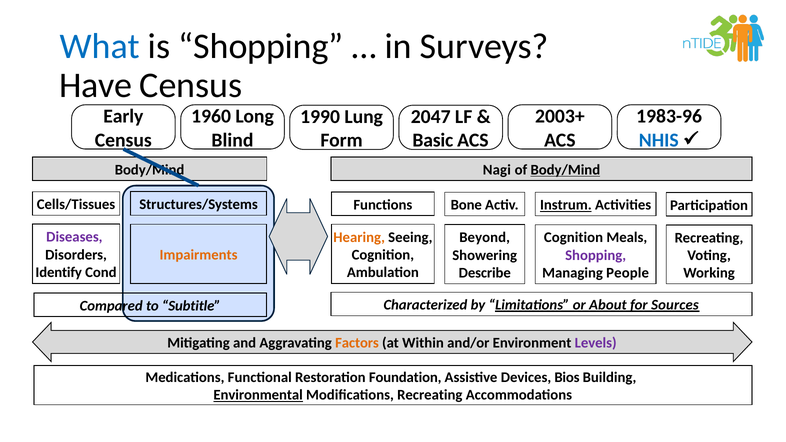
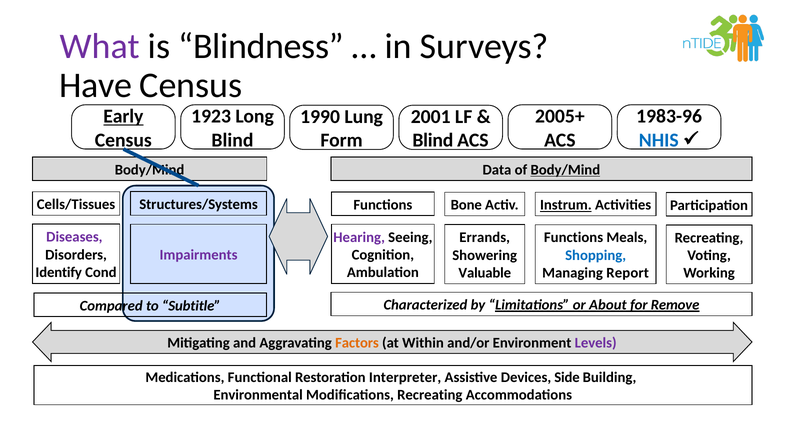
What colour: blue -> purple (100, 47)
is Shopping: Shopping -> Blindness (261, 47)
Early underline: none -> present (123, 116)
1960: 1960 -> 1923 (211, 116)
2003+: 2003+ -> 2005+ (560, 116)
2047: 2047 -> 2001 (431, 117)
Basic: Basic -> Blind (433, 141)
Nagi: Nagi -> Data (497, 170)
Hearing colour: orange -> purple (359, 237)
Beyond: Beyond -> Errands (485, 238)
Cognition: Cognition -> Functions (574, 238)
Impairments colour: orange -> purple (199, 255)
Shopping colour: purple -> blue (596, 255)
Describe: Describe -> Valuable (485, 273)
People: People -> Report (628, 273)
Sources: Sources -> Remove (675, 305)
Foundation: Foundation -> Interpreter (405, 377)
Bios: Bios -> Side (567, 377)
Environmental underline: present -> none (258, 395)
